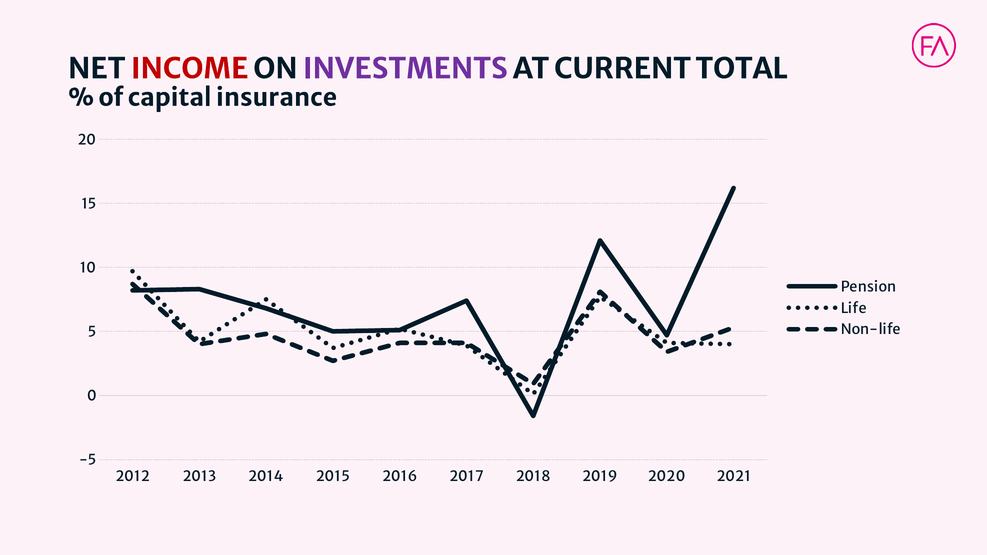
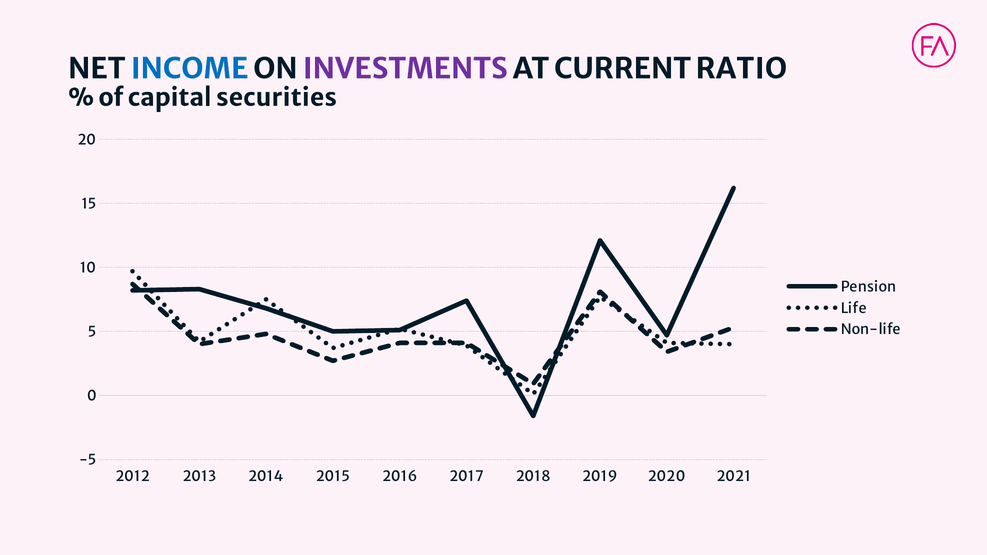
INCOME colour: red -> blue (190, 69)
TOTAL: TOTAL -> RATIO (741, 69)
insurance: insurance -> securities (277, 98)
